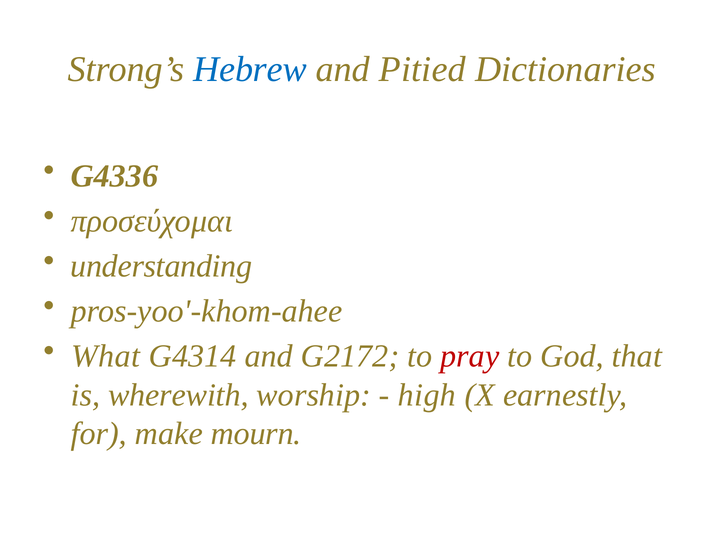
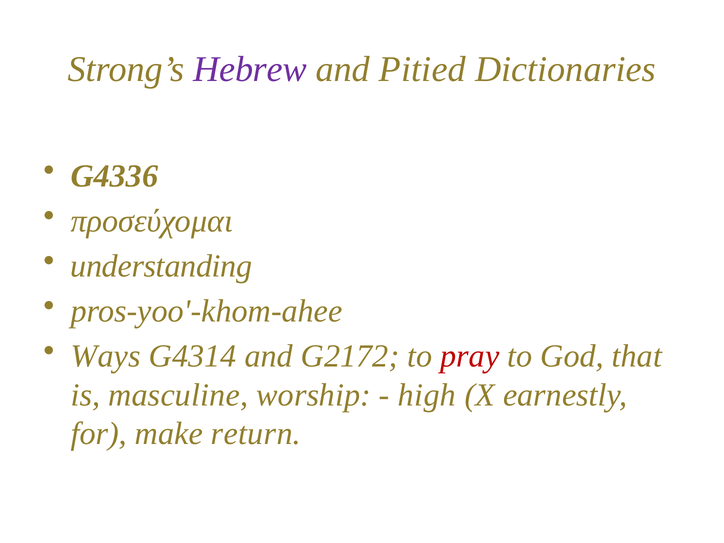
Hebrew colour: blue -> purple (250, 70)
What: What -> Ways (106, 356)
wherewith: wherewith -> masculine (178, 395)
mourn: mourn -> return (256, 434)
